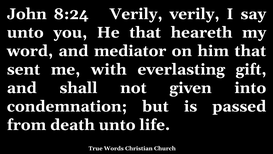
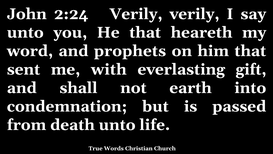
8:24: 8:24 -> 2:24 (71, 14)
mediator: mediator -> prophets (130, 51)
given: given -> earth (191, 88)
